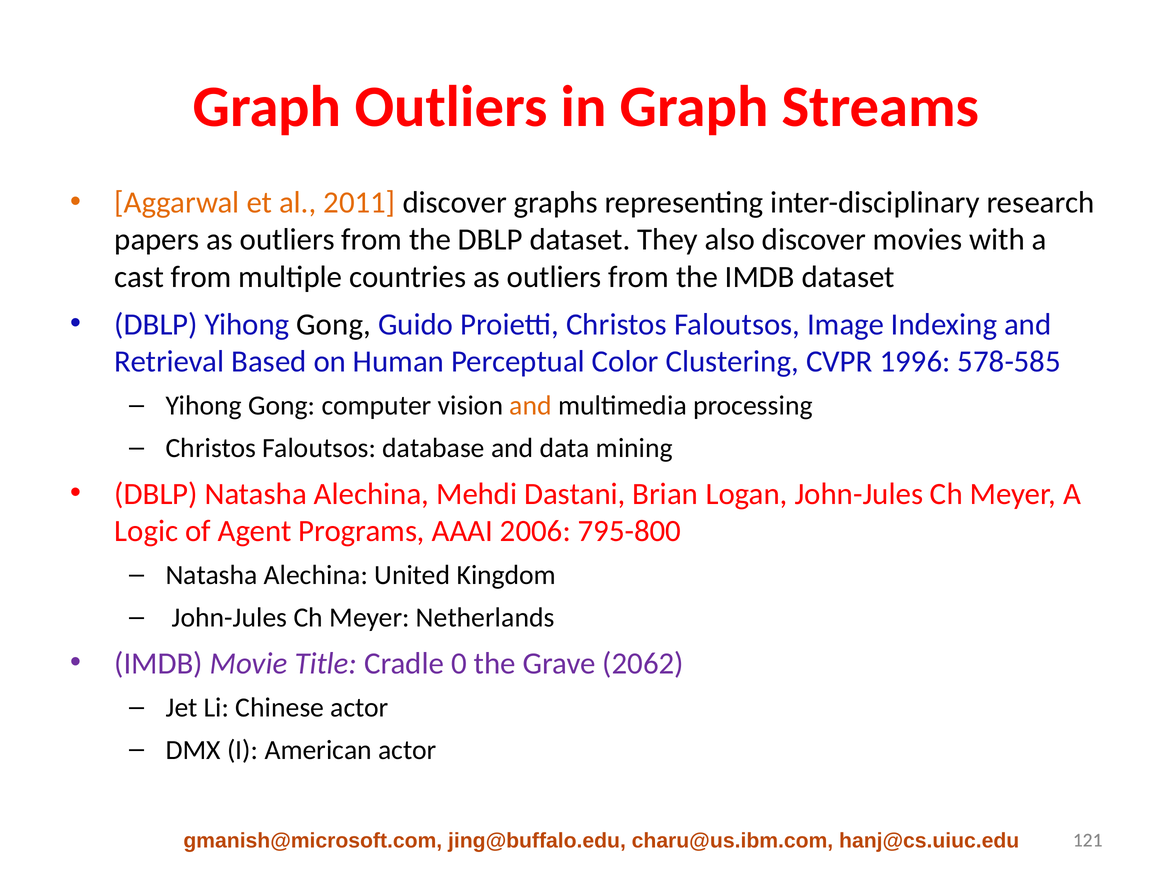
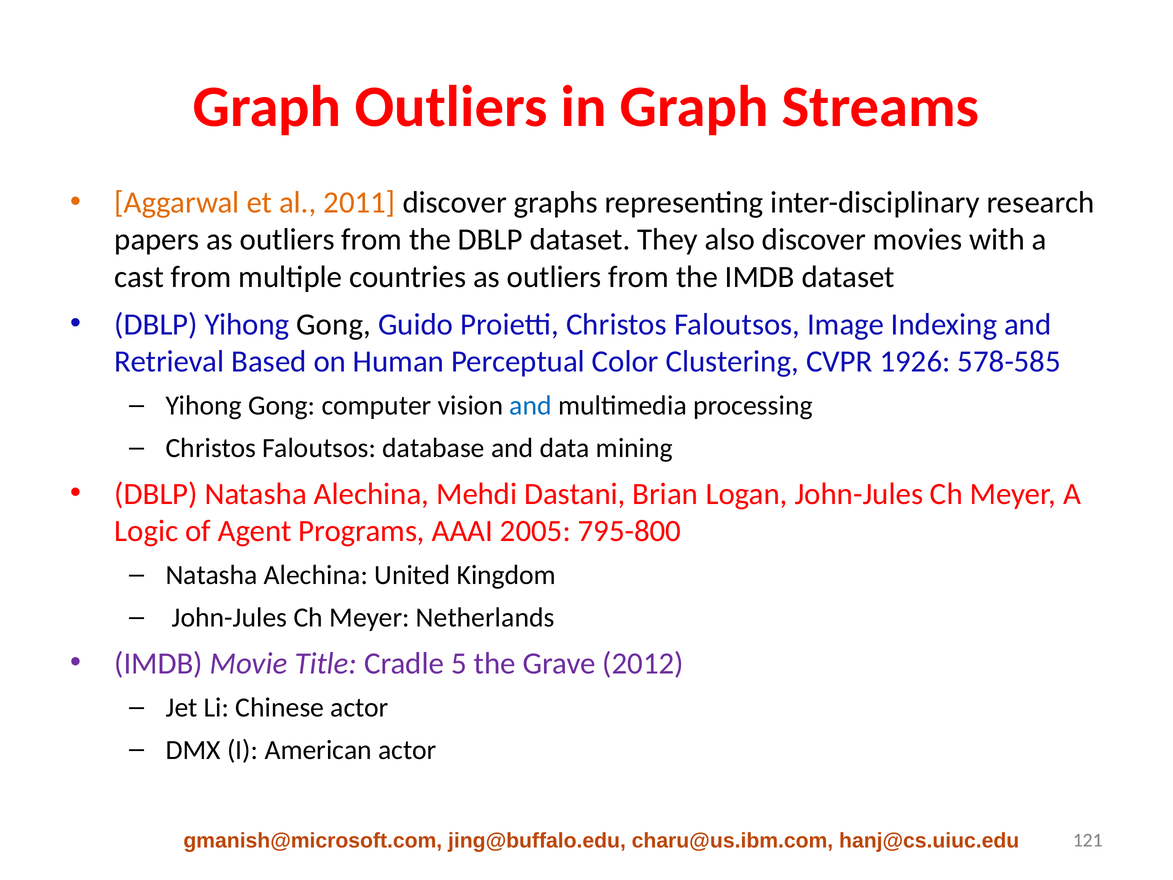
1996: 1996 -> 1926 (915, 362)
and colour: orange -> blue (530, 406)
2006: 2006 -> 2005 (535, 531)
0: 0 -> 5 (459, 663)
2062: 2062 -> 2012 (643, 663)
